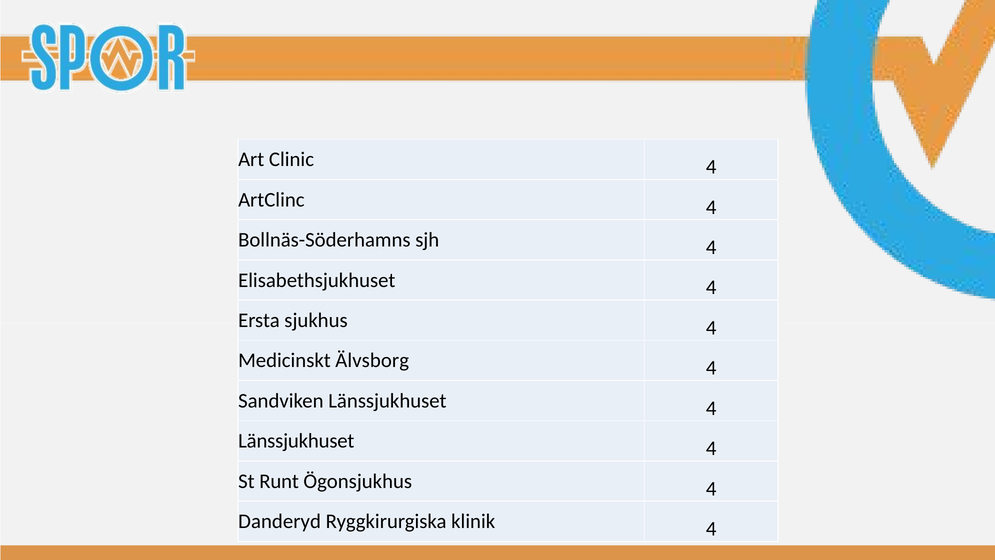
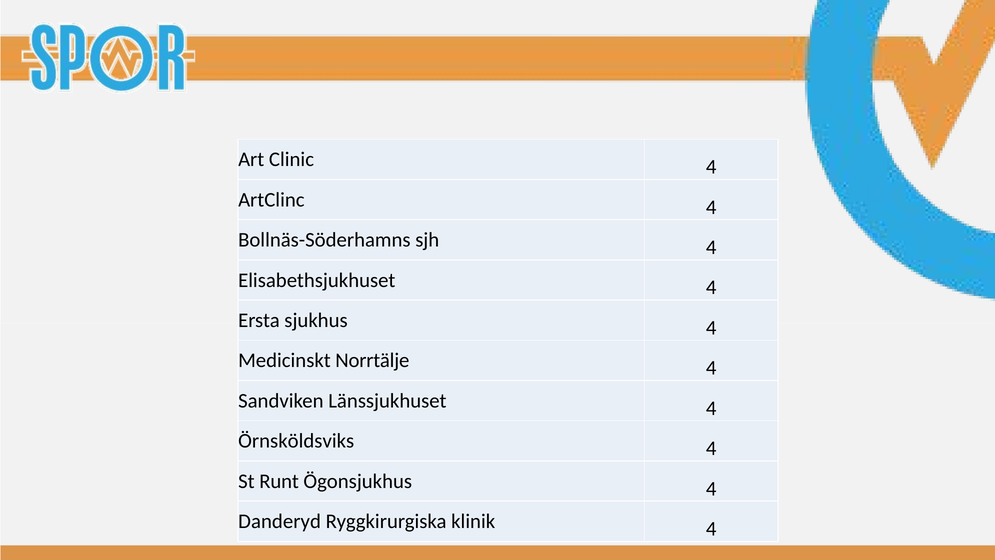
Älvsborg: Älvsborg -> Norrtälje (372, 360)
Länssjukhuset: Länssjukhuset -> Örnsköldsviks (296, 441)
